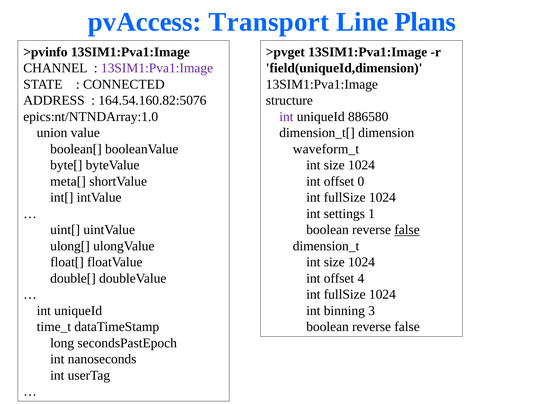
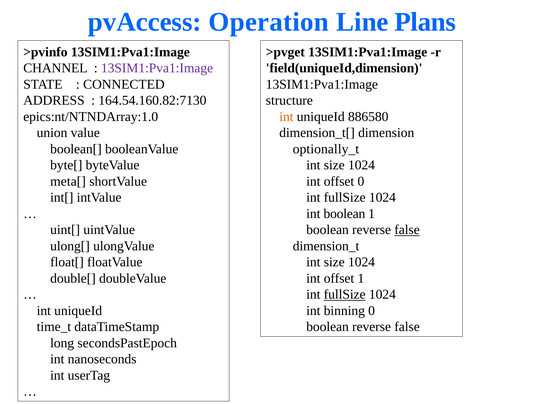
Transport: Transport -> Operation (269, 22)
164.54.160.82:5076: 164.54.160.82:5076 -> 164.54.160.82:7130 (152, 101)
int colour: purple -> orange (286, 117)
waveform_t: waveform_t -> optionally_t (326, 149)
int settings: settings -> boolean (344, 214)
offset 4: 4 -> 1 (361, 278)
fullSize underline: none -> present (345, 295)
binning 3: 3 -> 0 (372, 311)
